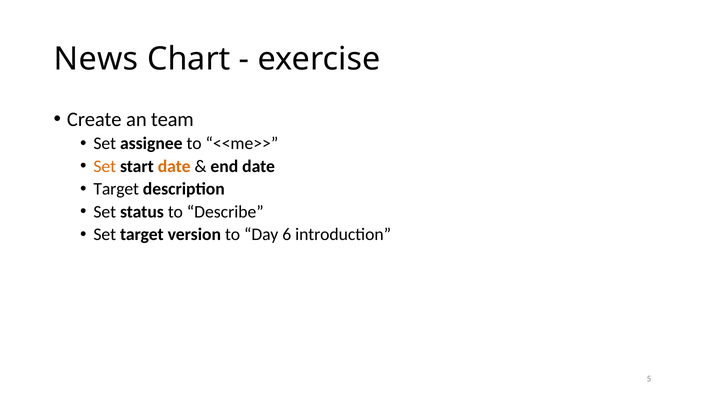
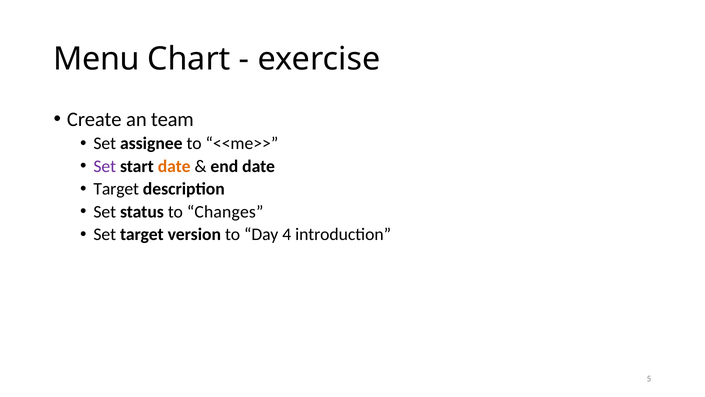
News: News -> Menu (96, 59)
Set colour: orange -> purple (105, 166)
Describe: Describe -> Changes (225, 212)
6: 6 -> 4 (287, 234)
